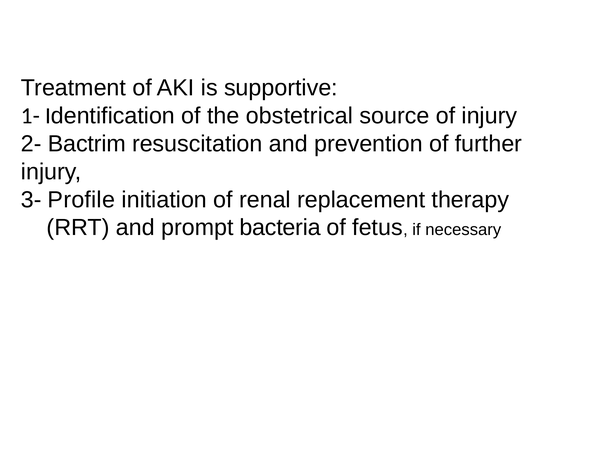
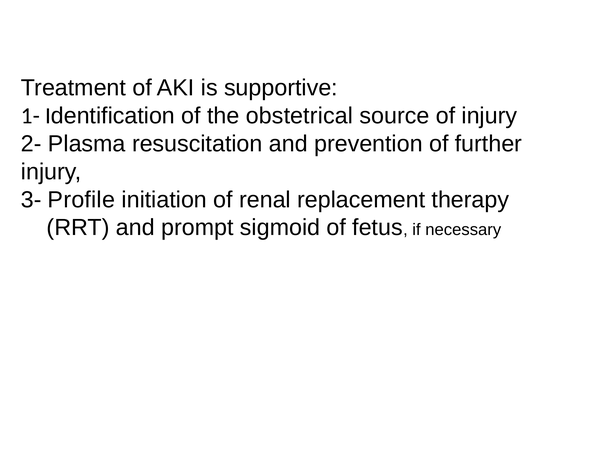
Bactrim: Bactrim -> Plasma (87, 144)
bacteria: bacteria -> sigmoid (280, 228)
